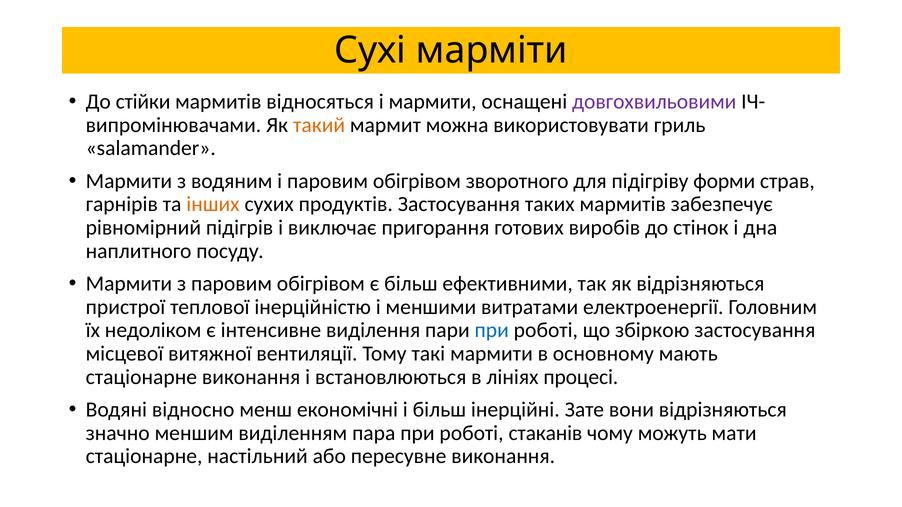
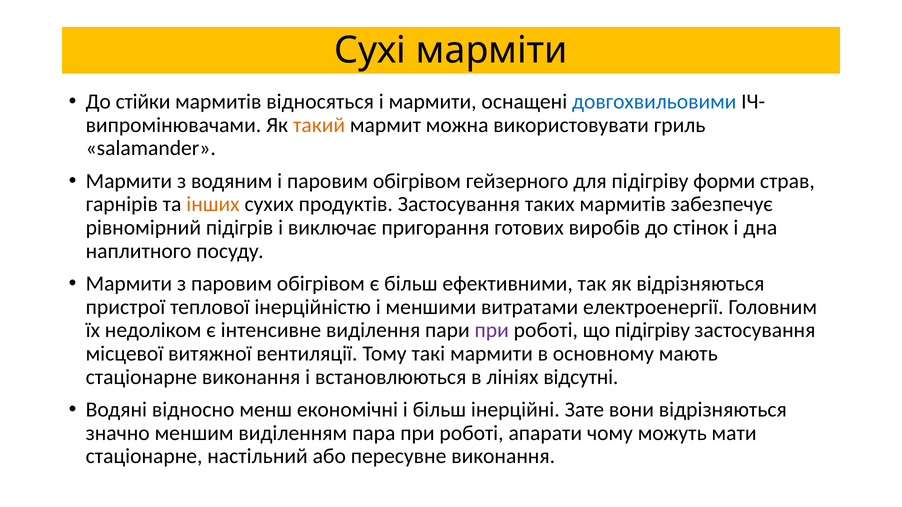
довгохвильовими colour: purple -> blue (654, 102)
зворотного: зворотного -> гейзерного (517, 181)
при colour: blue -> purple (492, 331)
що збіркою: збіркою -> підігріву (652, 331)
процесі: процесі -> відсутні (581, 377)
стаканів: стаканів -> апарати (545, 433)
